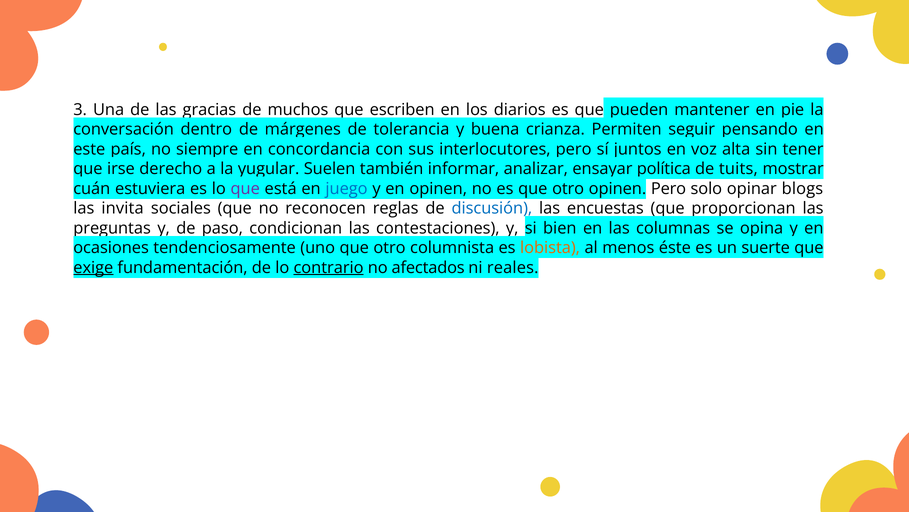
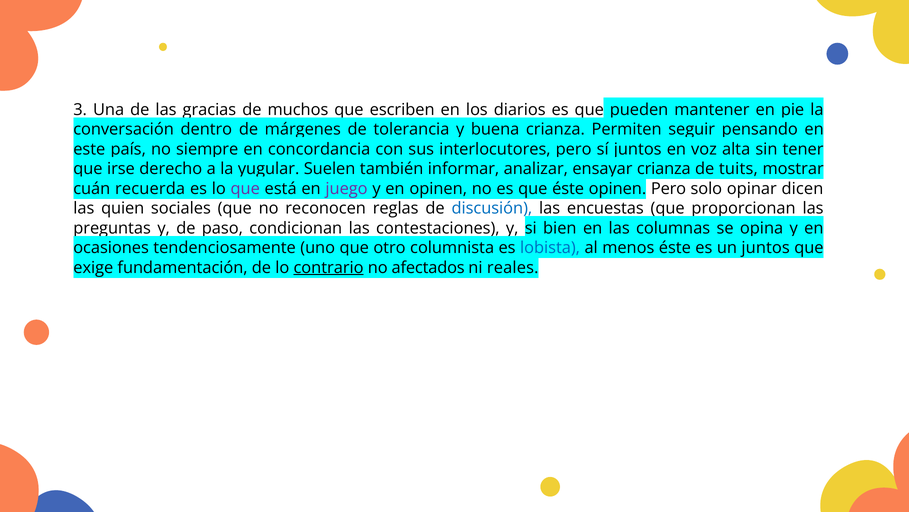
política: política -> crianza (664, 169)
estuviera: estuviera -> recuerda (150, 188)
juego colour: blue -> purple (347, 188)
es que otro: otro -> éste (568, 188)
blogs: blogs -> dicen (802, 188)
invita: invita -> quien (123, 208)
lobista colour: orange -> blue (550, 248)
un suerte: suerte -> juntos (766, 248)
exige underline: present -> none (93, 267)
